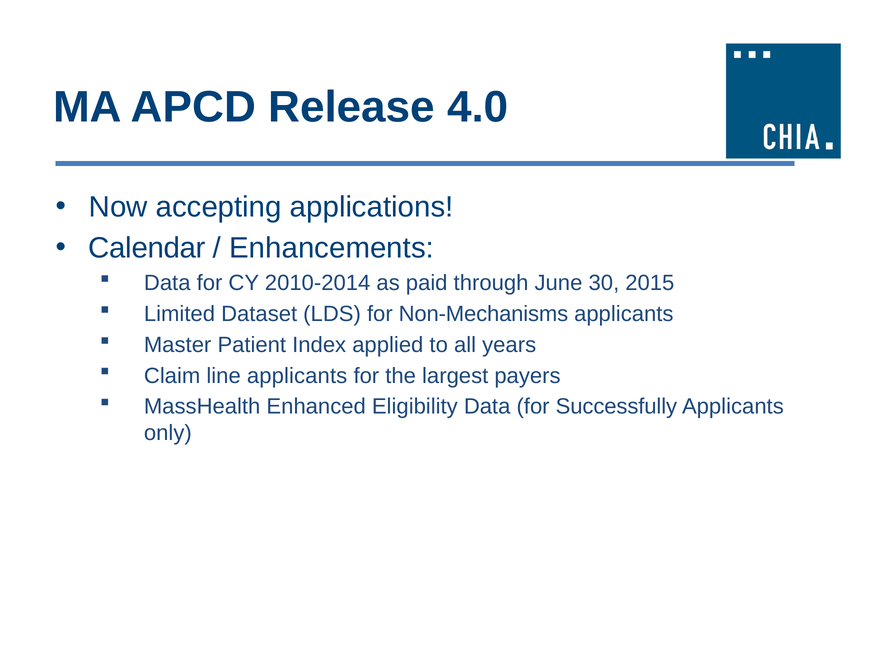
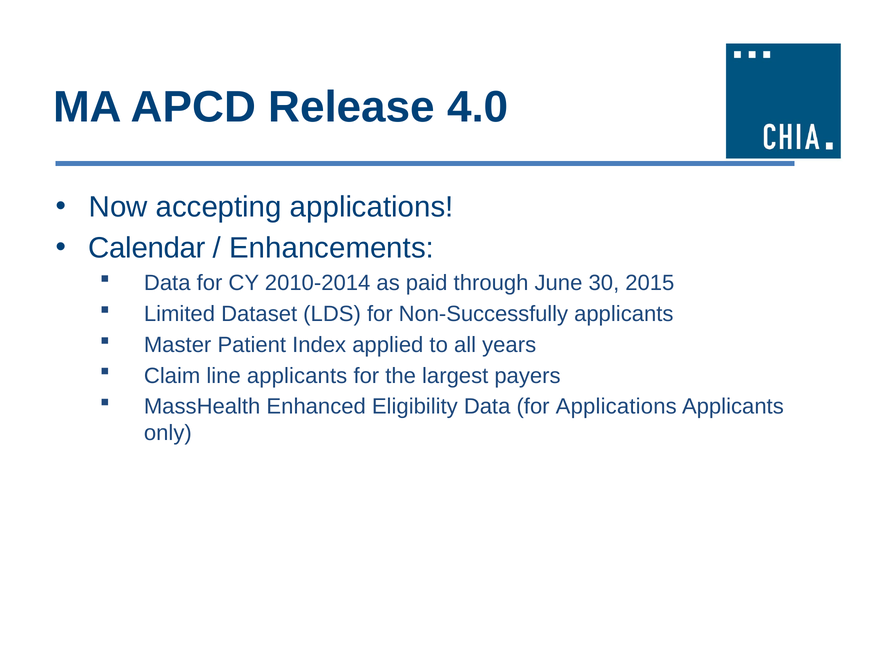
Non-Mechanisms: Non-Mechanisms -> Non-Successfully (483, 314)
for Successfully: Successfully -> Applications (616, 407)
